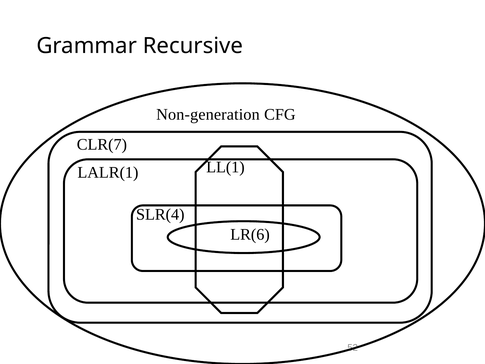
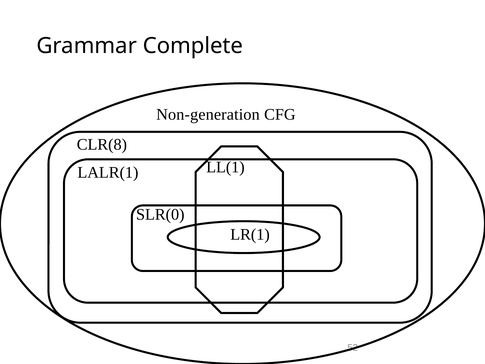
Recursive: Recursive -> Complete (193, 46)
CLR(7: CLR(7 -> CLR(8 (102, 144)
SLR(4: SLR(4 -> SLR(0 (160, 214)
LR(6: LR(6 -> LR(1 (250, 234)
